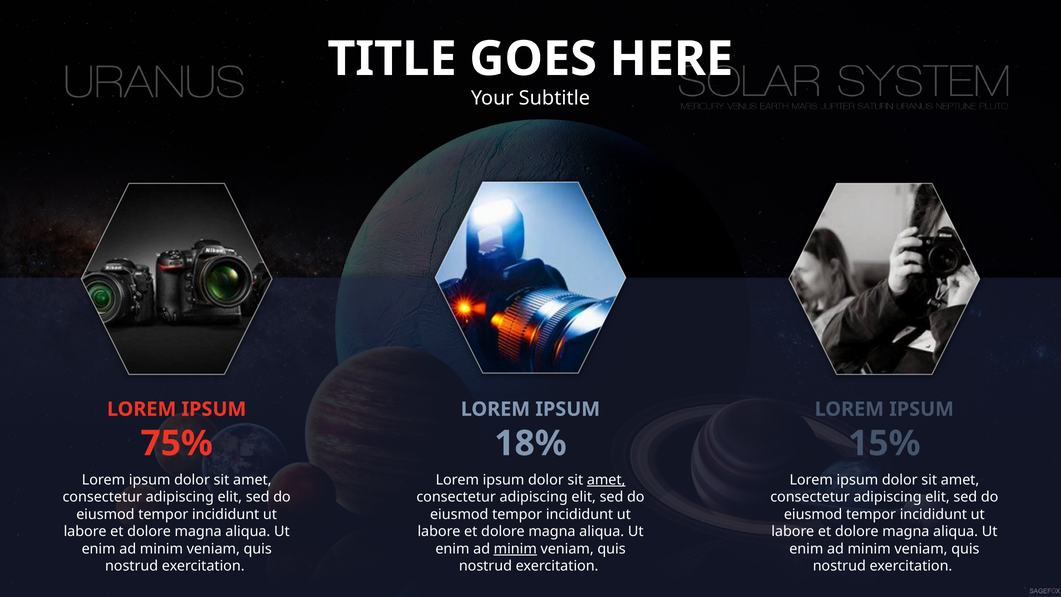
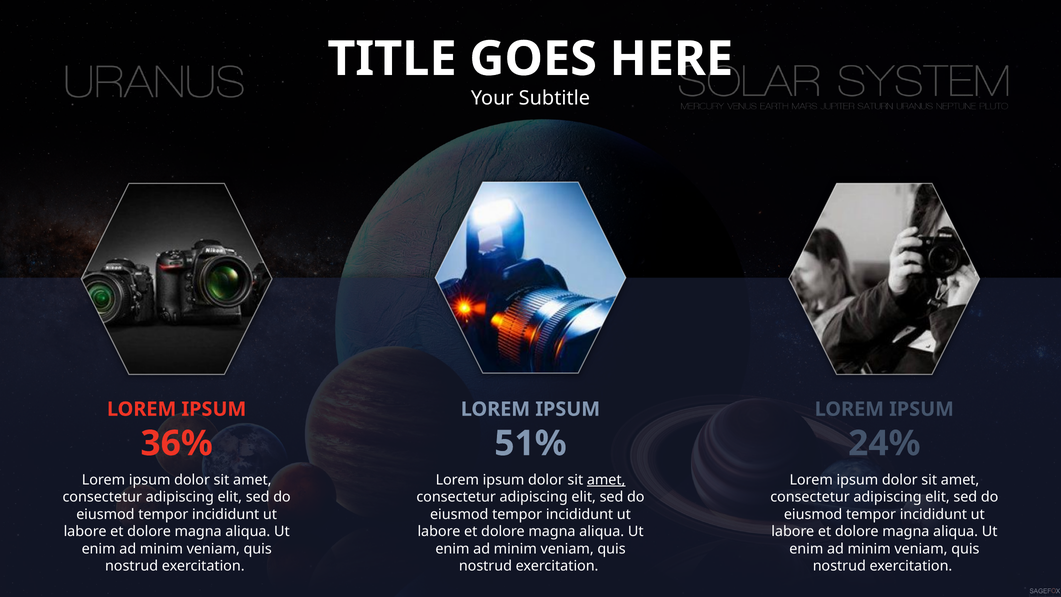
75%: 75% -> 36% (177, 443)
18%: 18% -> 51% (530, 443)
15%: 15% -> 24% (884, 443)
minim underline: present -> none (515, 549)
